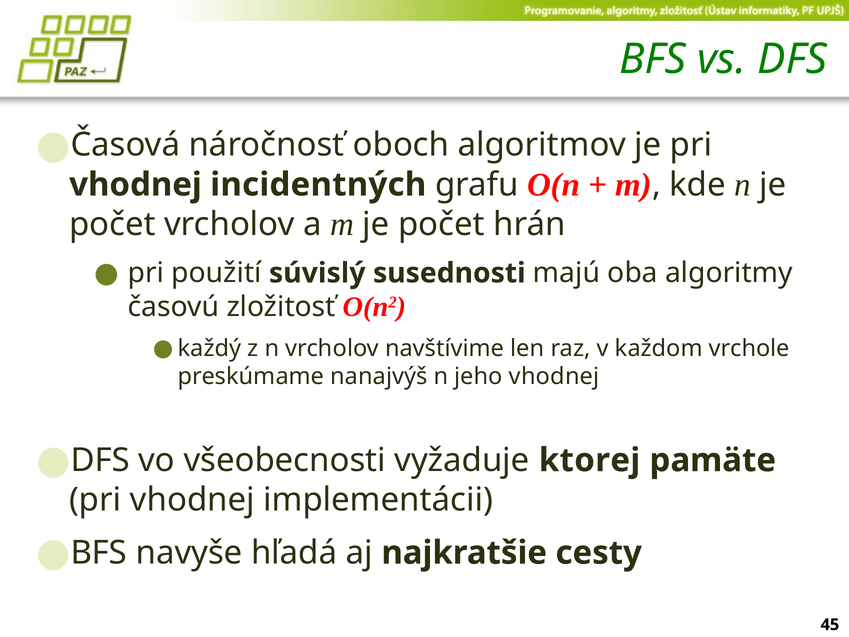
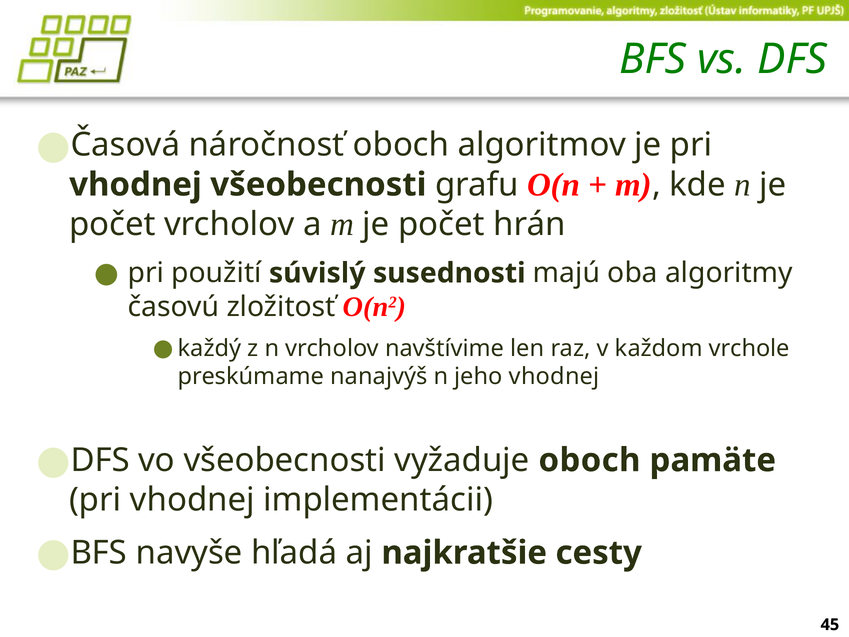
vhodnej incidentných: incidentných -> všeobecnosti (318, 185)
vyžaduje ktorej: ktorej -> oboch (589, 460)
